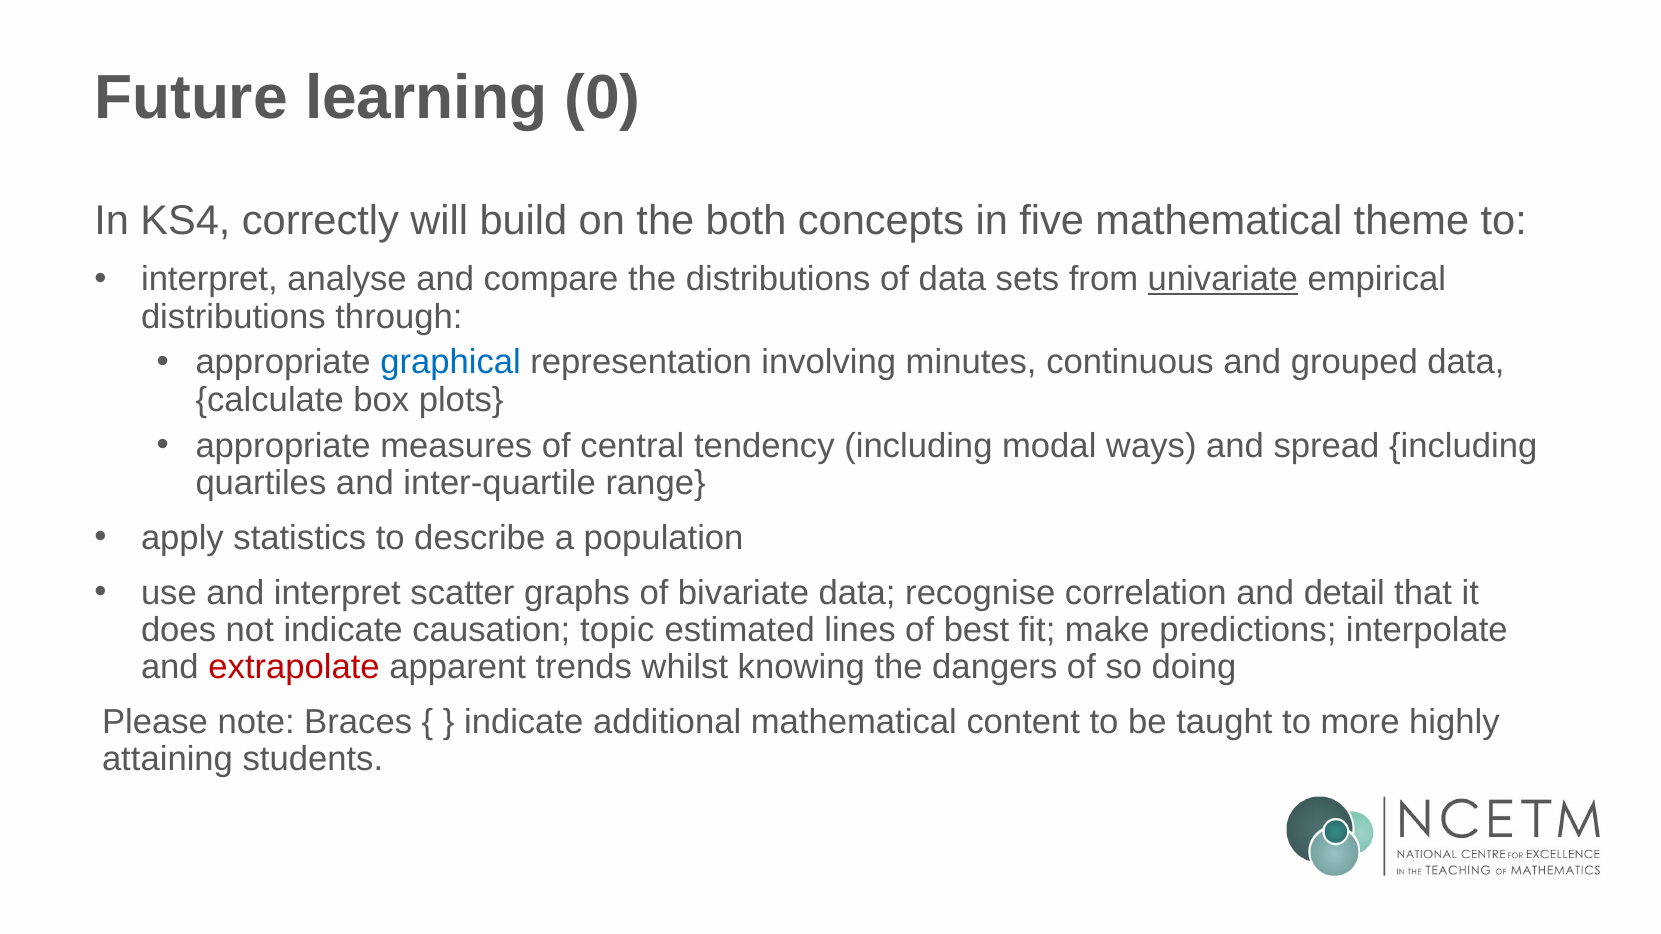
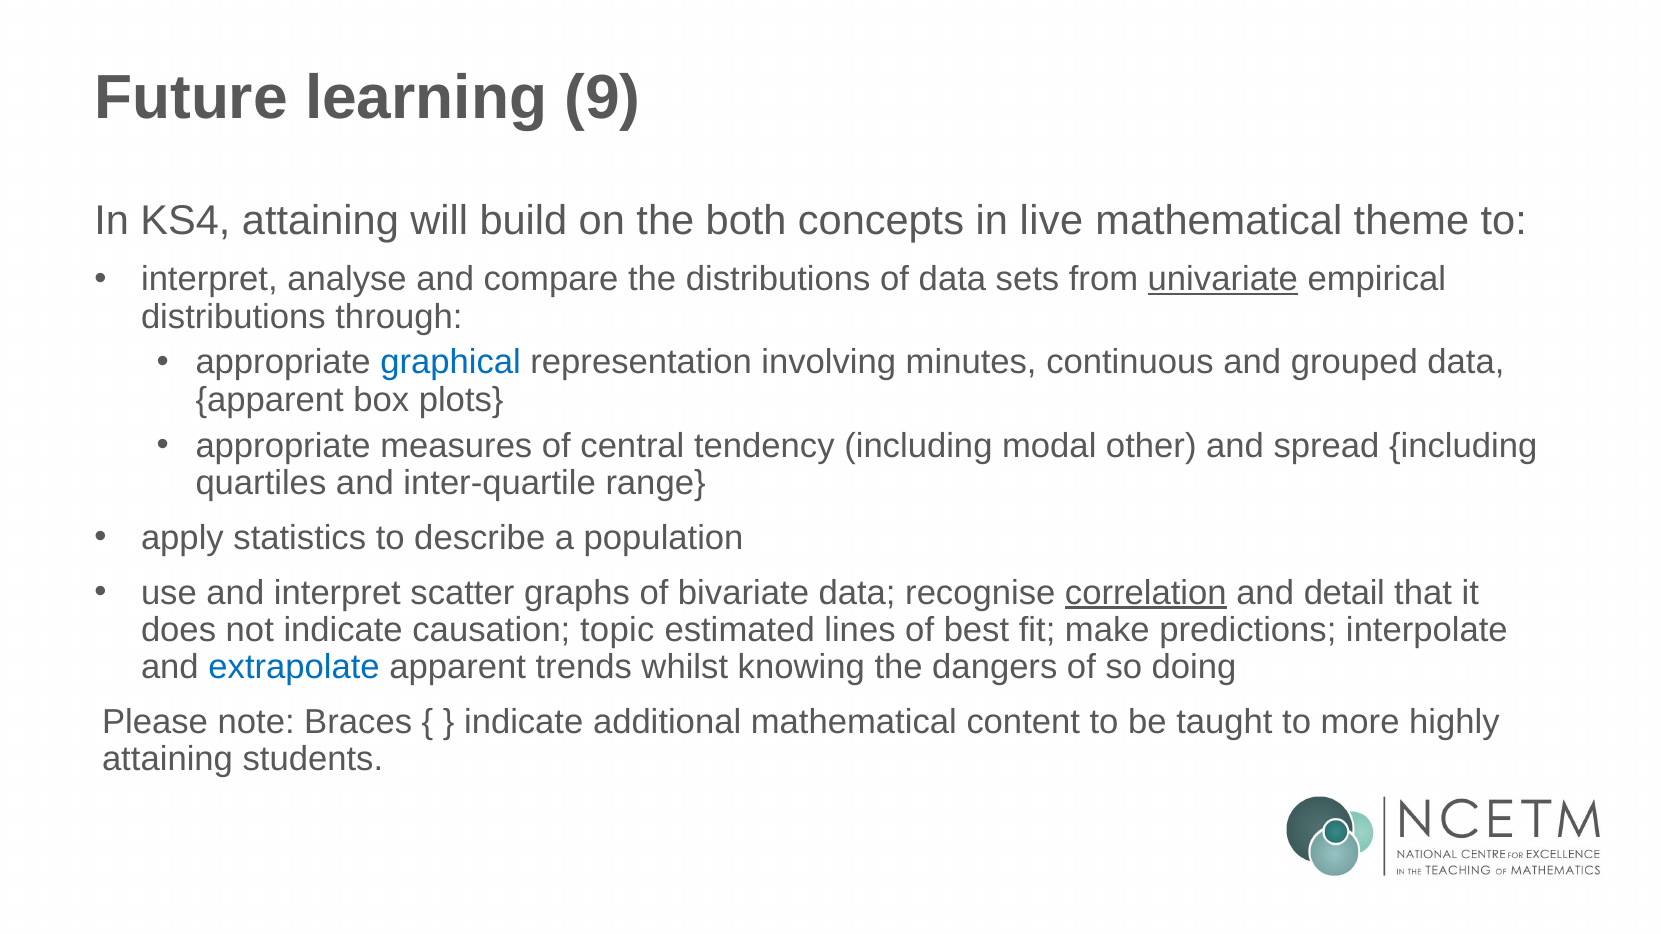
0: 0 -> 9 (602, 98)
KS4 correctly: correctly -> attaining (320, 221)
five: five -> live (1051, 221)
calculate: calculate -> apparent (270, 400)
ways: ways -> other (1151, 446)
correlation underline: none -> present (1146, 593)
extrapolate colour: red -> blue (294, 668)
